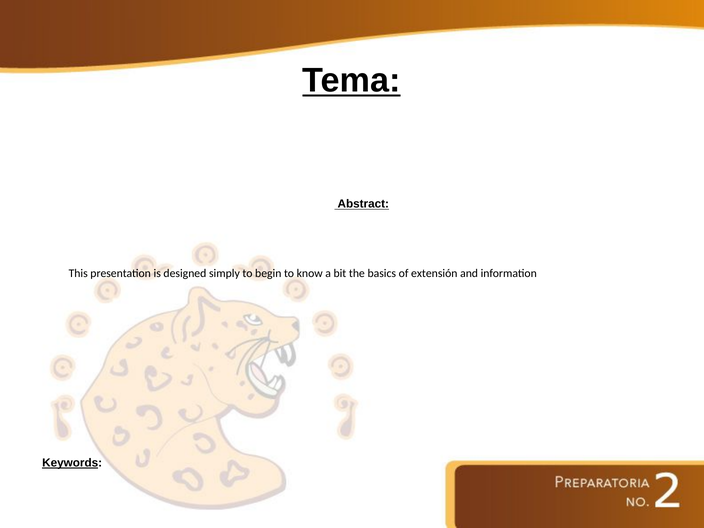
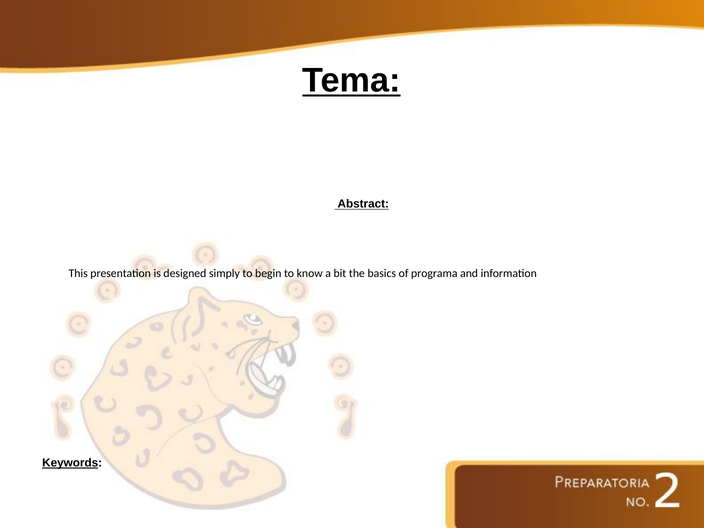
extensión: extensión -> programa (434, 274)
